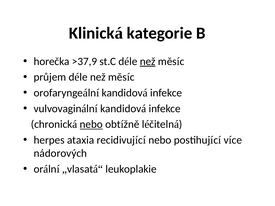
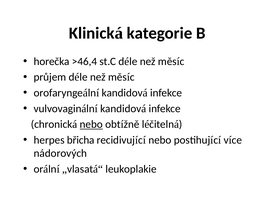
>37,9: >37,9 -> >46,4 (84, 62)
než underline: present -> none (148, 62)
ataxia: ataxia -> břicha (81, 140)
